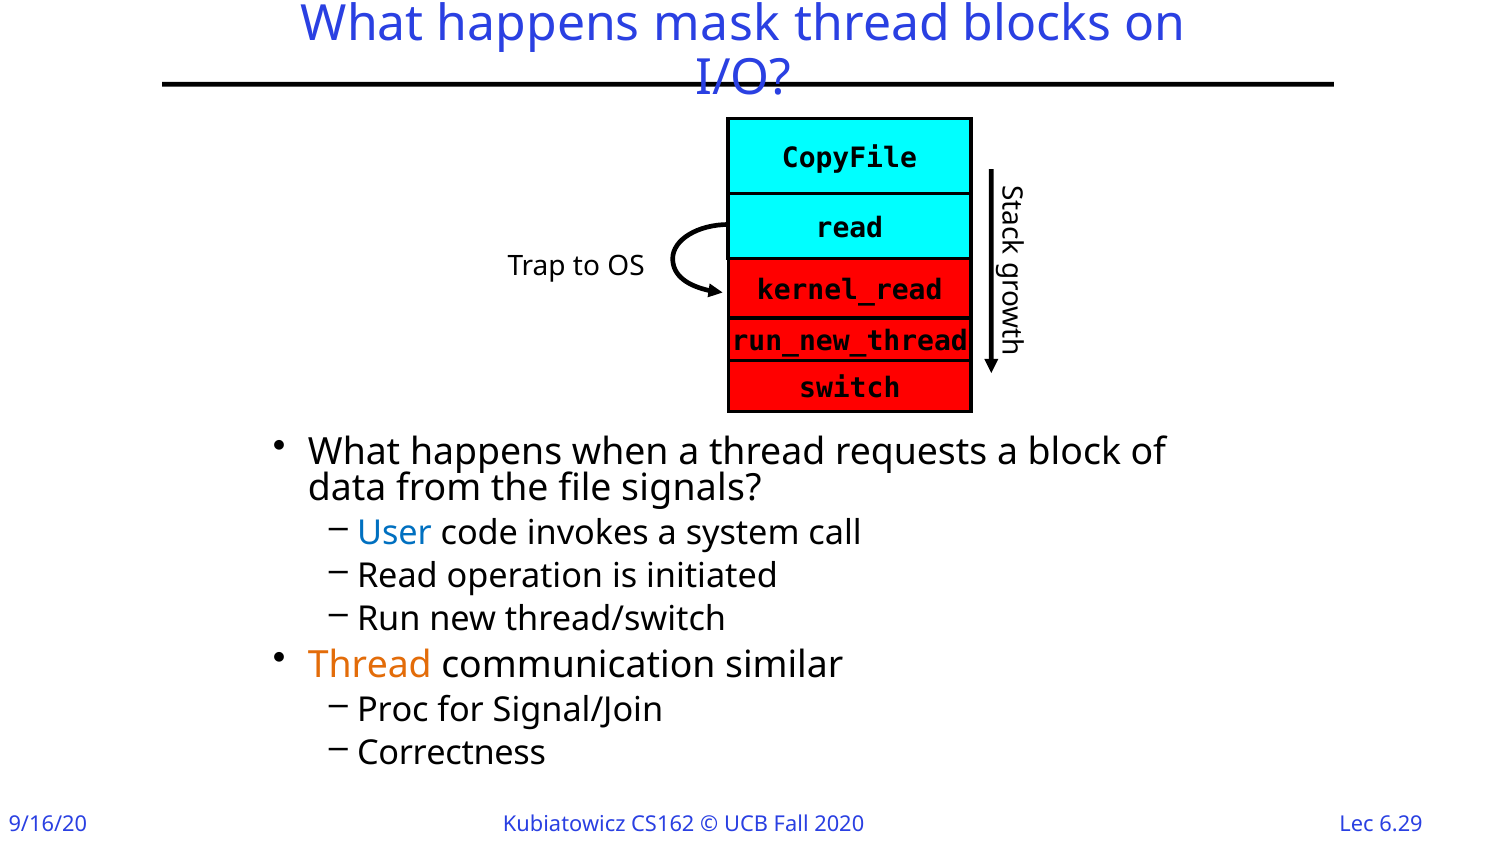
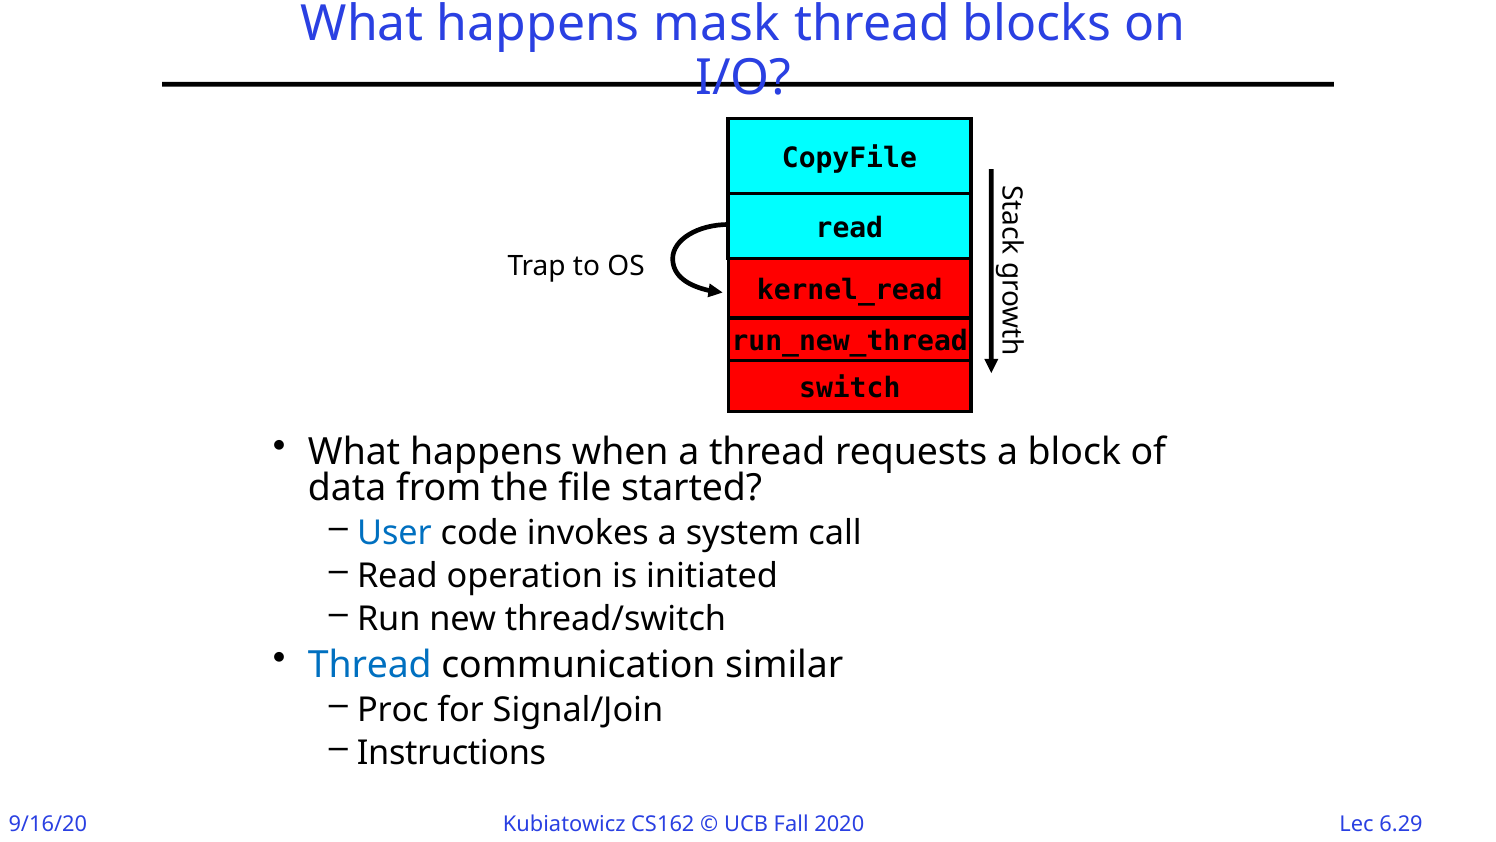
signals: signals -> started (692, 488)
Thread colour: orange -> blue (370, 665)
Correctness: Correctness -> Instructions (452, 753)
